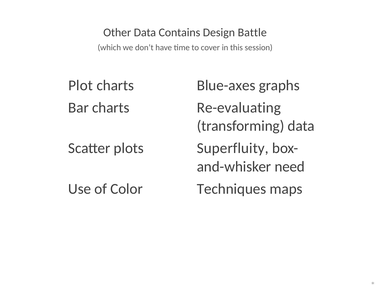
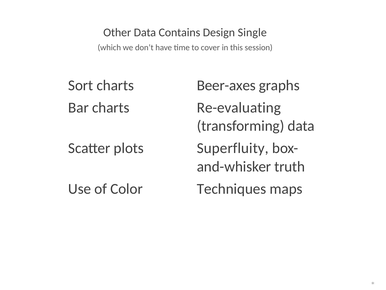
Battle: Battle -> Single (252, 32)
Plot: Plot -> Sort (81, 85)
Blue-axes: Blue-axes -> Beer-axes (226, 85)
need: need -> truth (290, 166)
